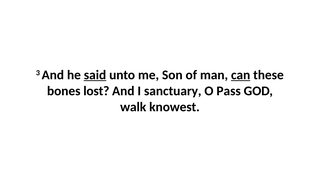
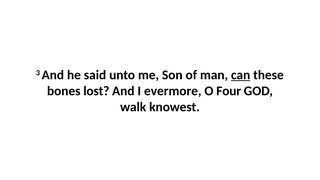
said underline: present -> none (95, 75)
sanctuary: sanctuary -> evermore (173, 91)
Pass: Pass -> Four (229, 91)
